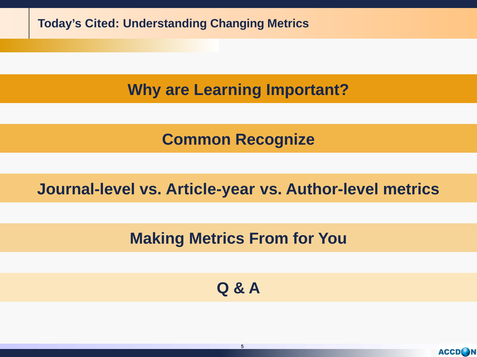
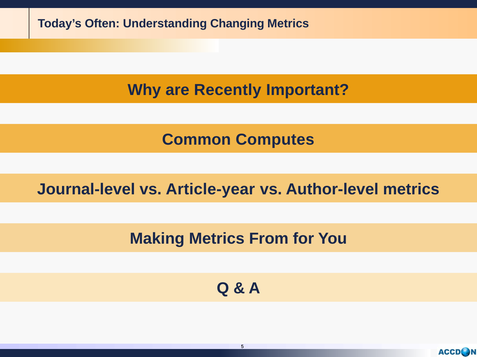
Cited: Cited -> Often (102, 24)
Learning: Learning -> Recently (228, 90)
Recognize: Recognize -> Computes (275, 140)
